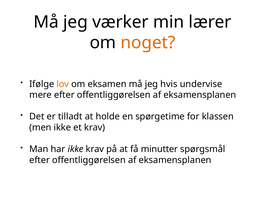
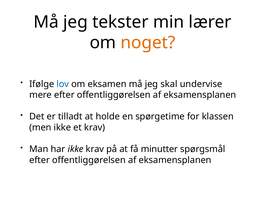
værker: værker -> tekster (120, 22)
lov colour: orange -> blue (63, 84)
hvis: hvis -> skal (169, 84)
